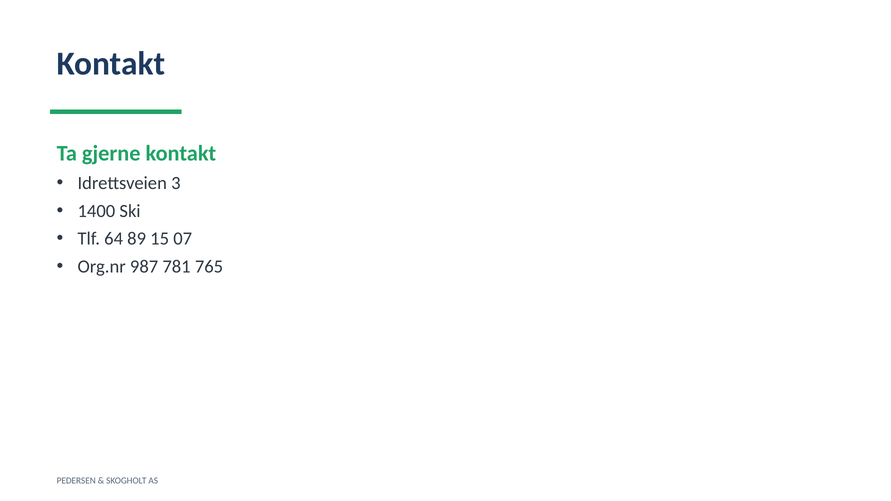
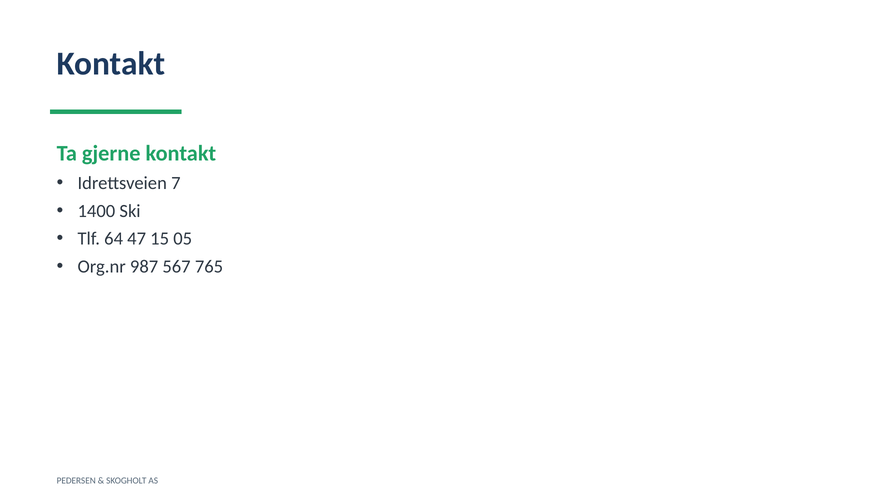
3: 3 -> 7 (176, 183)
89: 89 -> 47 (137, 239)
07: 07 -> 05 (183, 239)
781: 781 -> 567 (177, 267)
